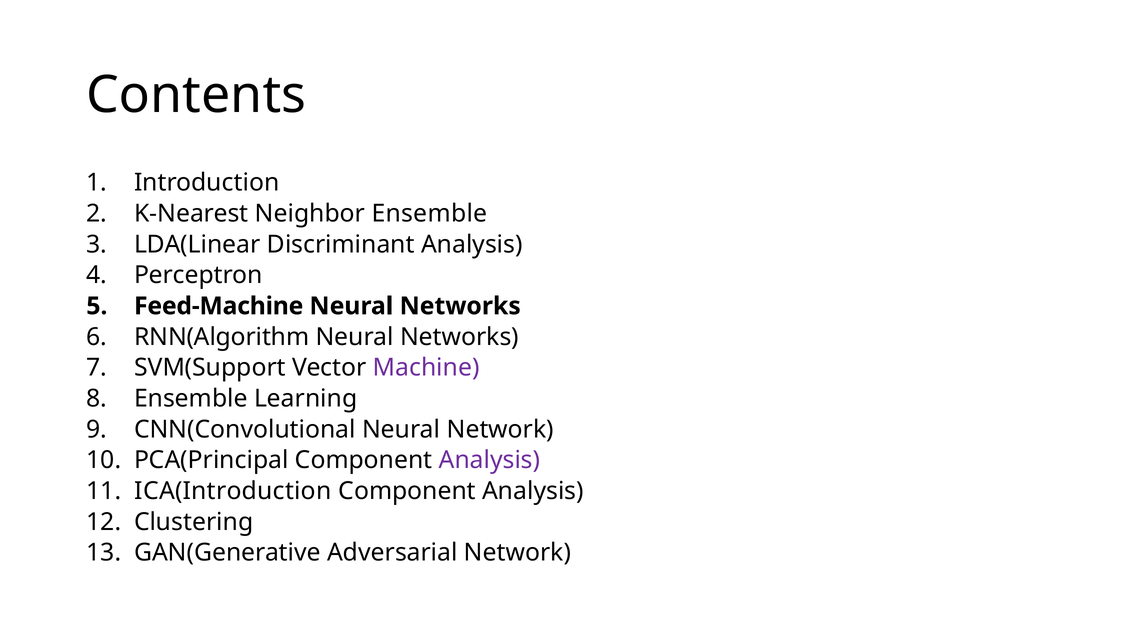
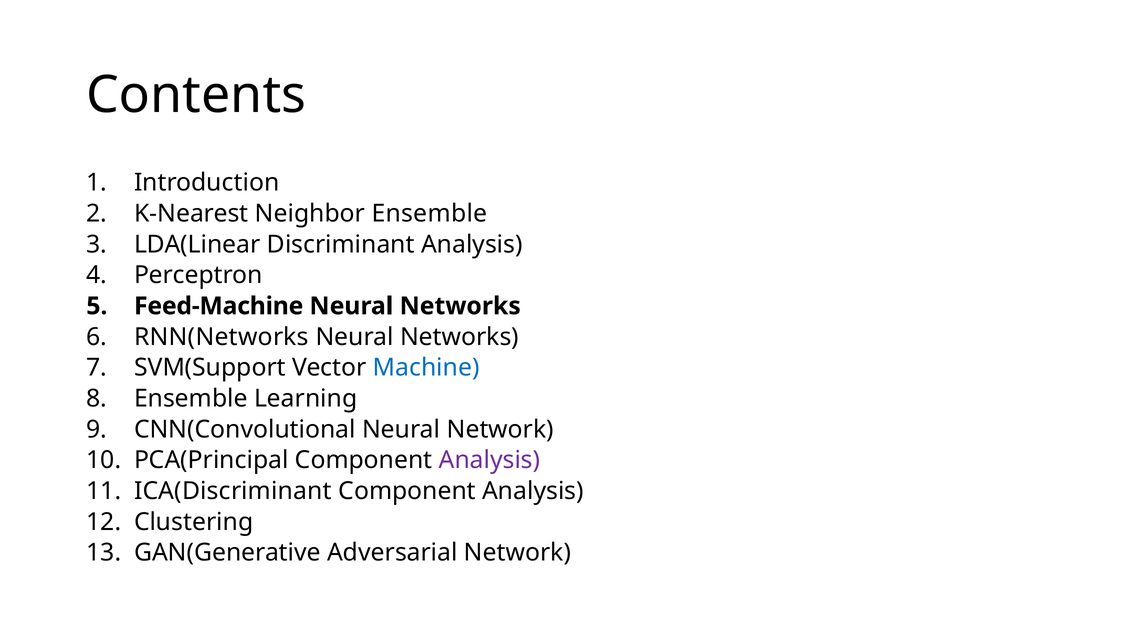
RNN(Algorithm: RNN(Algorithm -> RNN(Networks (221, 337)
Machine colour: purple -> blue (426, 368)
ICA(Introduction: ICA(Introduction -> ICA(Discriminant (233, 491)
